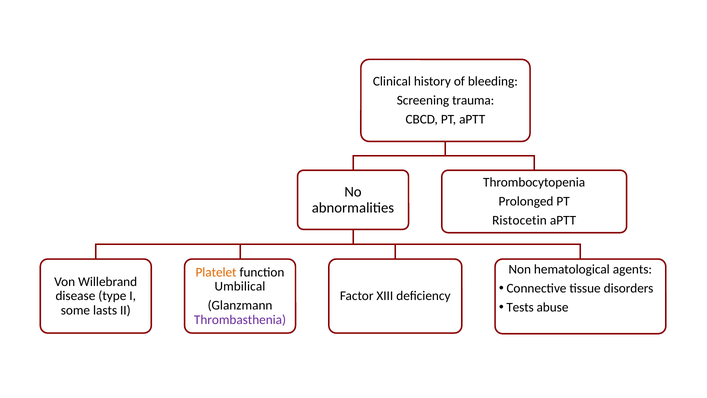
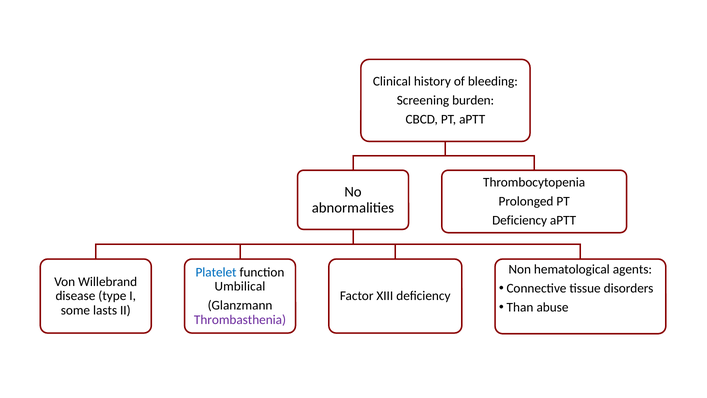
trauma: trauma -> burden (473, 100)
Ristocetin: Ristocetin -> Deficiency (520, 220)
Platelet colour: orange -> blue (216, 272)
Tests: Tests -> Than (520, 307)
